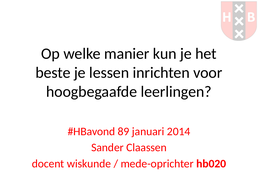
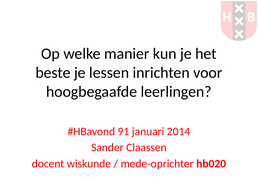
89: 89 -> 91 (124, 131)
